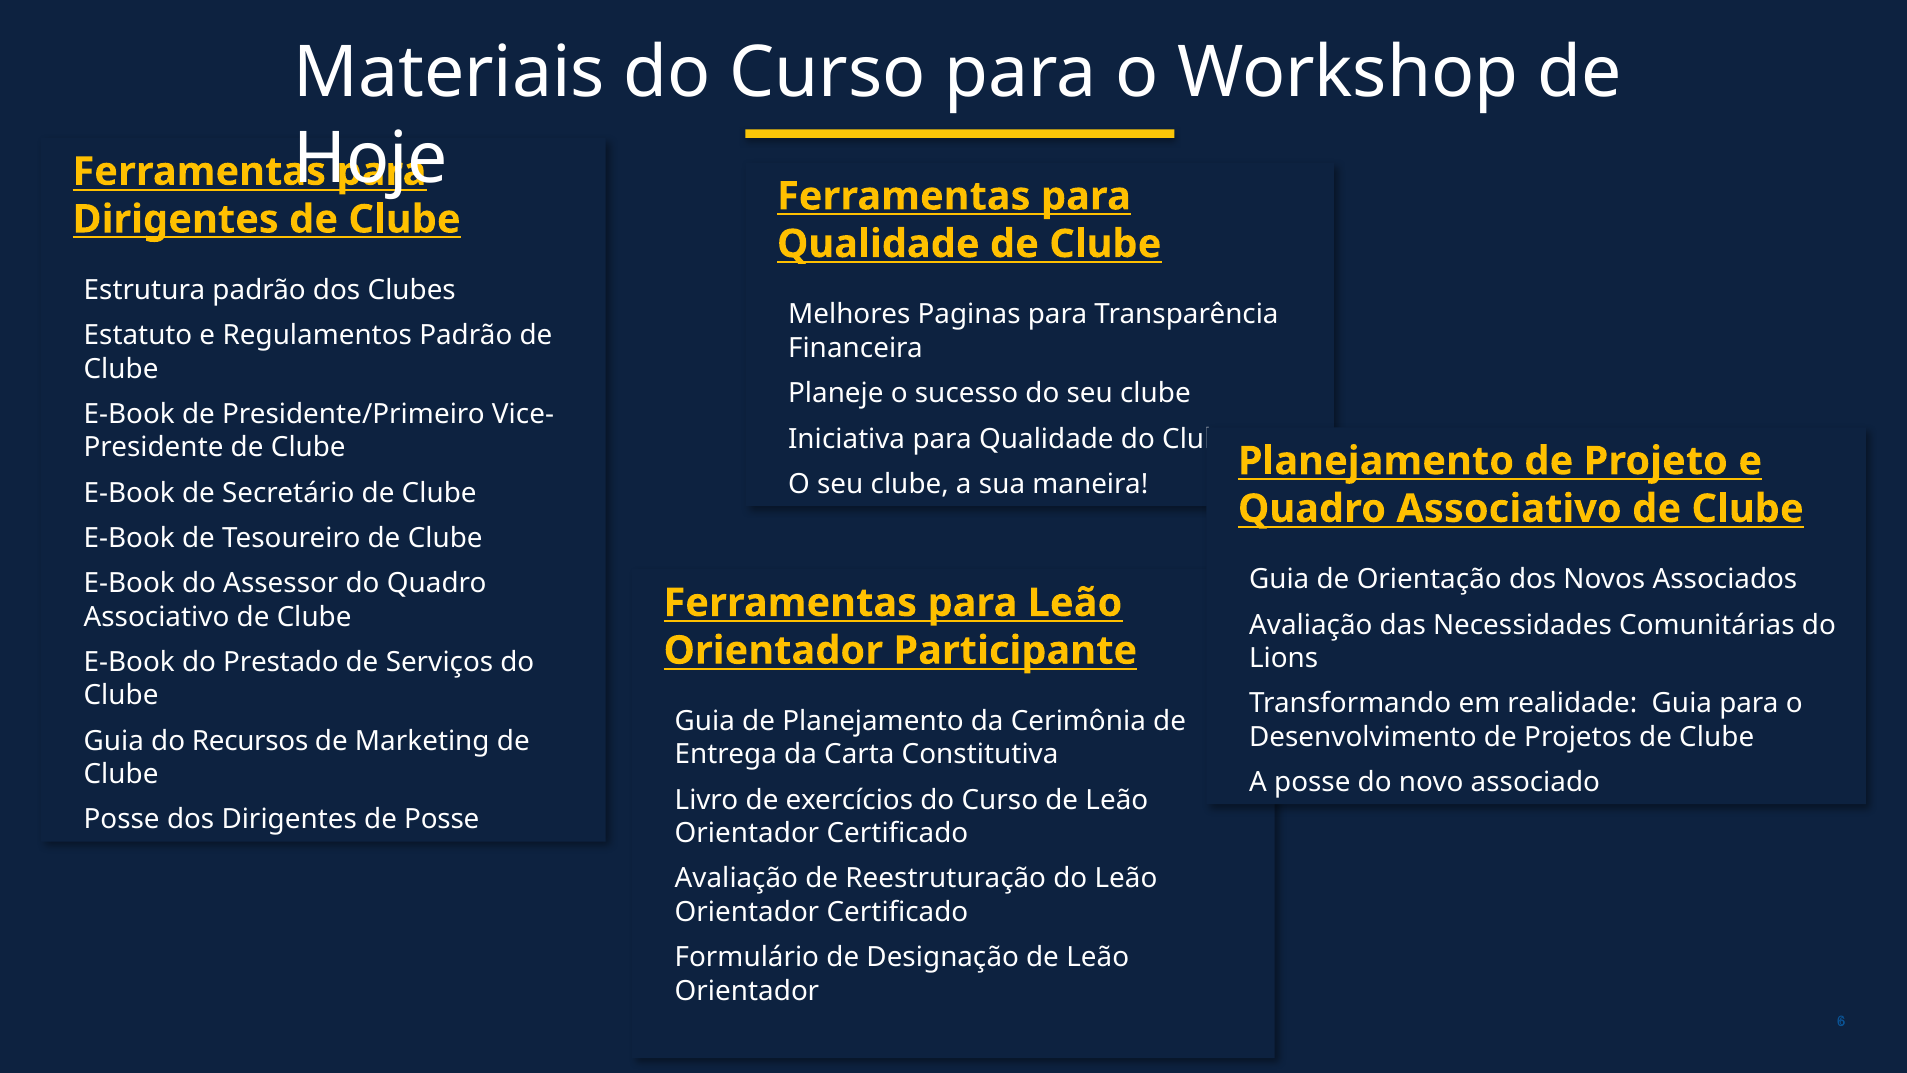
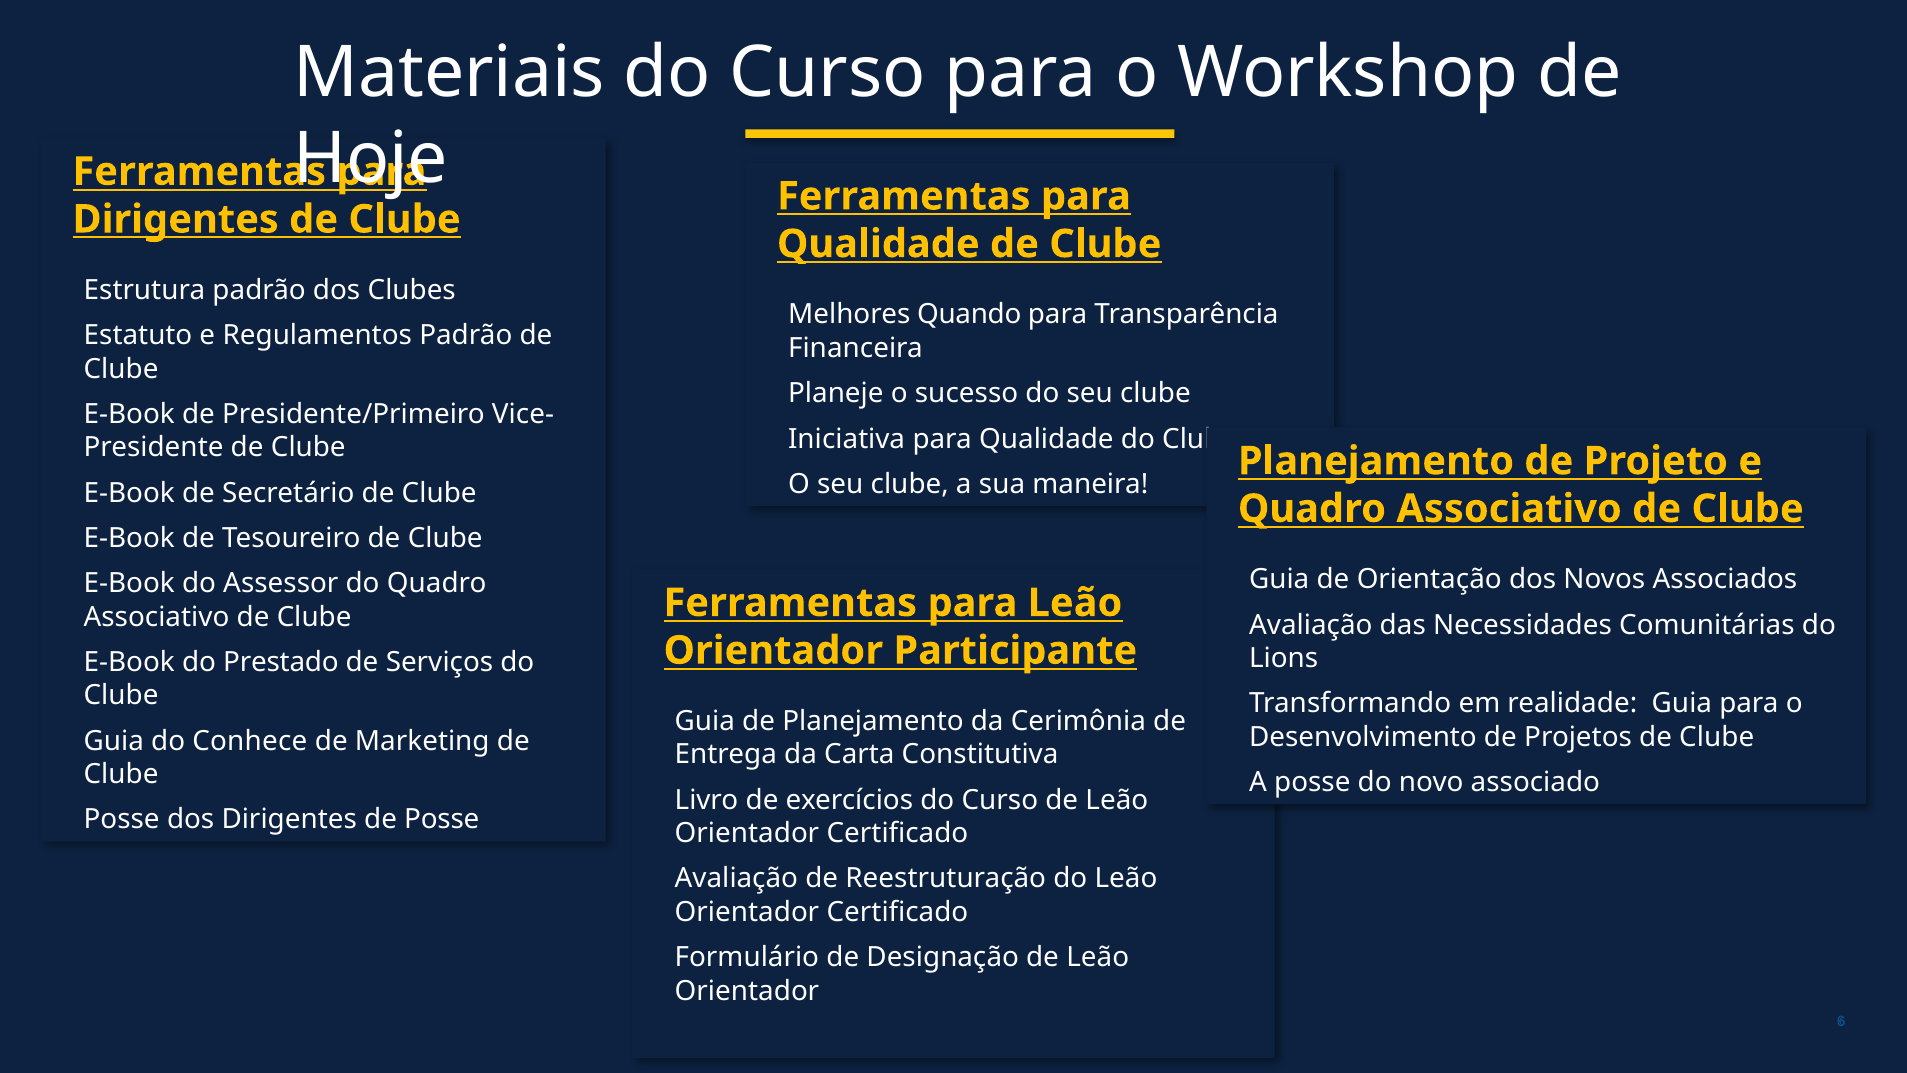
Paginas: Paginas -> Quando (969, 315)
Recursos: Recursos -> Conhece (250, 741)
